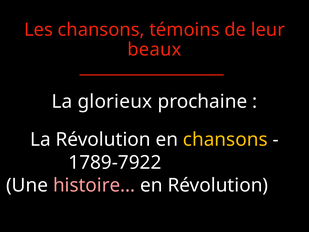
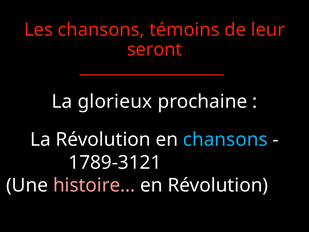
beaux: beaux -> seront (155, 50)
chansons colour: yellow -> light blue (225, 140)
1789-7922: 1789-7922 -> 1789-3121 (115, 162)
